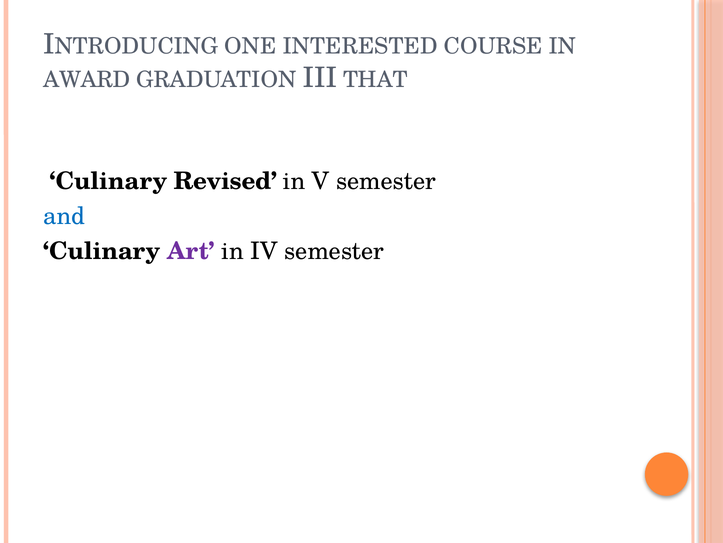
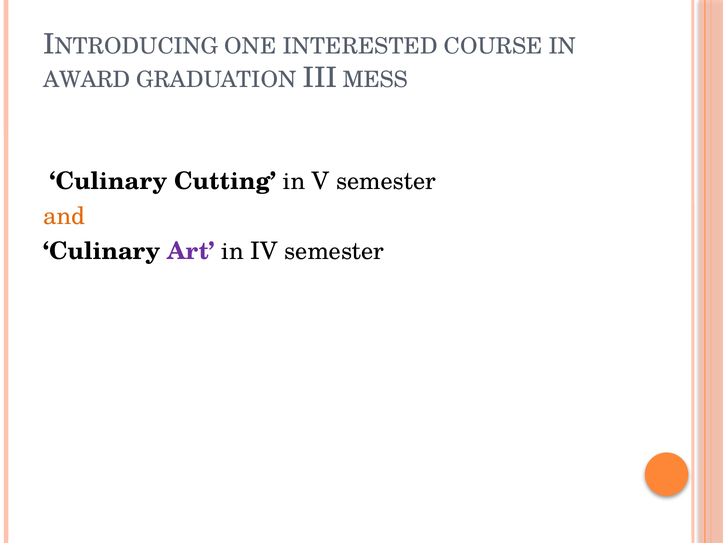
THAT: THAT -> MESS (375, 80)
Revised: Revised -> Cutting (225, 181)
and colour: blue -> orange (64, 216)
